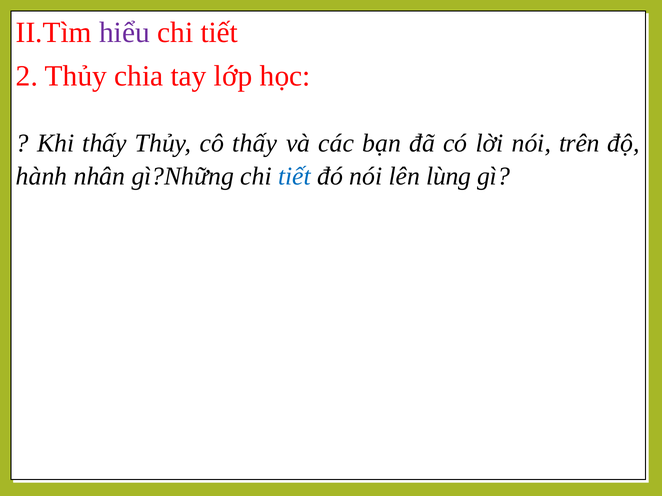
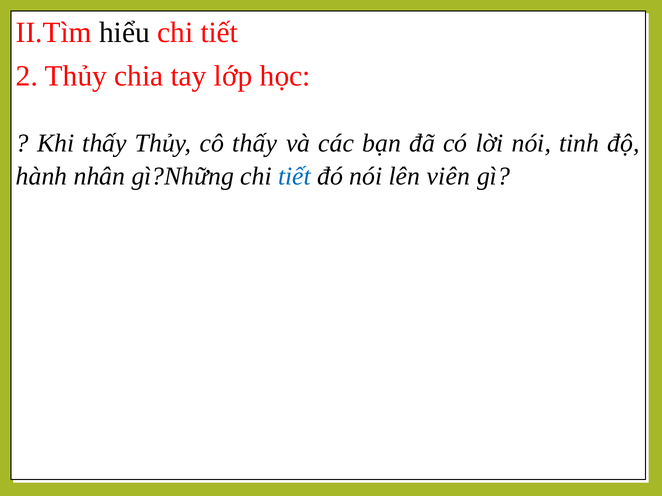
hiểu colour: purple -> black (125, 32)
trên: trên -> tinh (579, 144)
lùng: lùng -> viên (448, 176)
